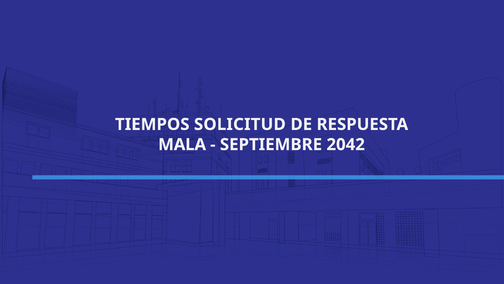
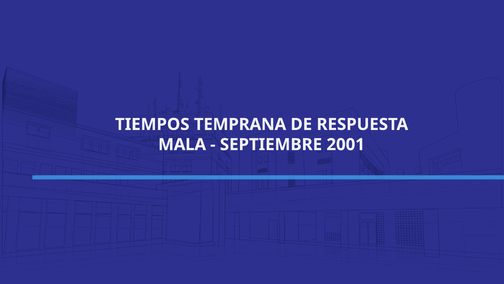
SOLICITUD: SOLICITUD -> TEMPRANA (240, 124)
2042: 2042 -> 2001 (346, 144)
